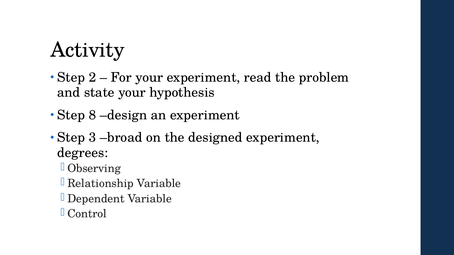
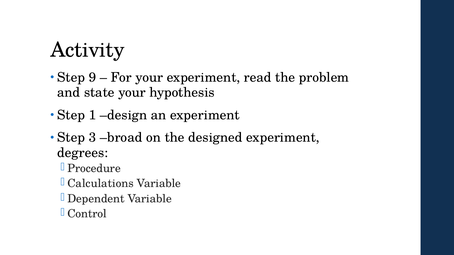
2: 2 -> 9 (92, 77)
8: 8 -> 1 (92, 115)
Observing: Observing -> Procedure (94, 169)
Relationship: Relationship -> Calculations (101, 184)
